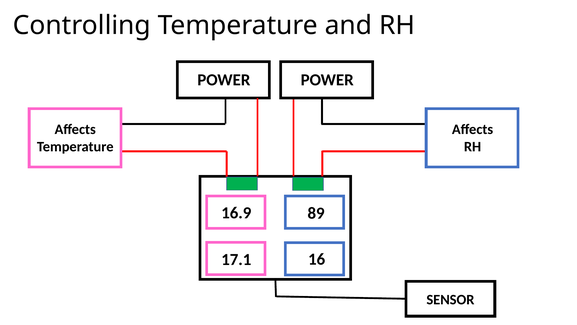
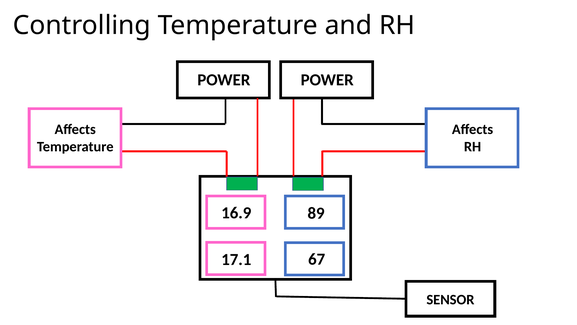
16: 16 -> 67 (317, 259)
